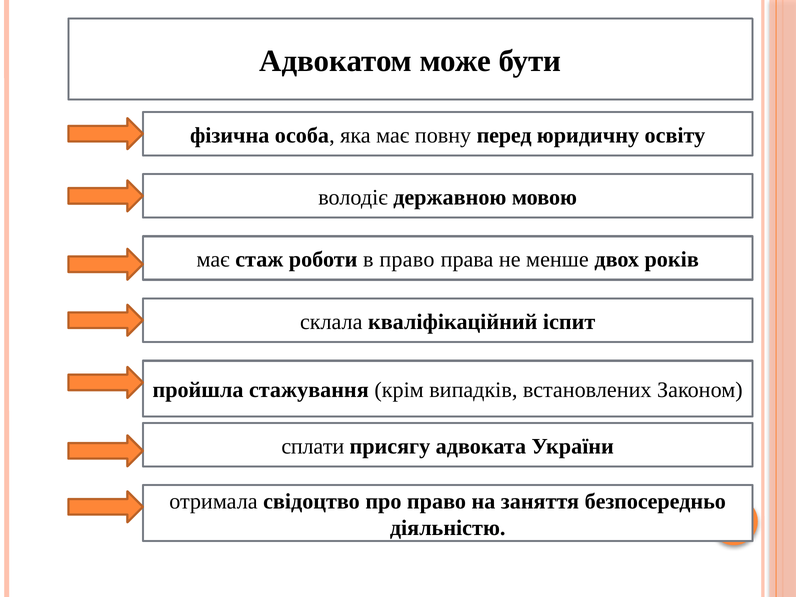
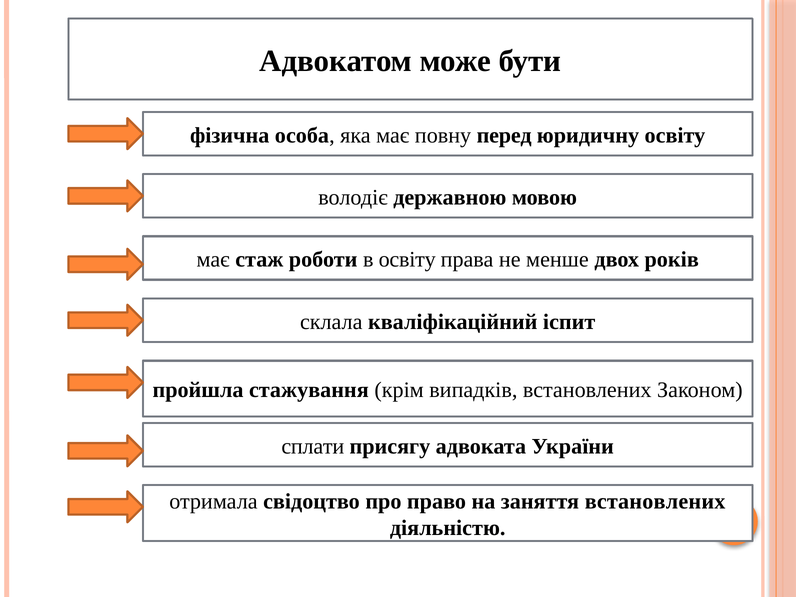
в право: право -> освіту (407, 260)
заняття безпосередньо: безпосередньо -> встановлених (655, 501)
